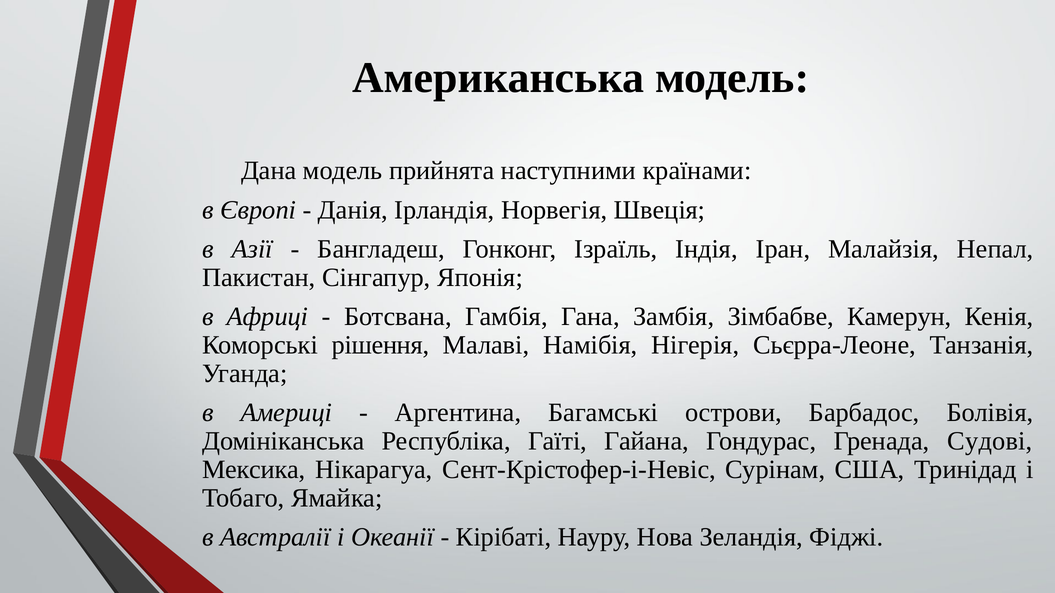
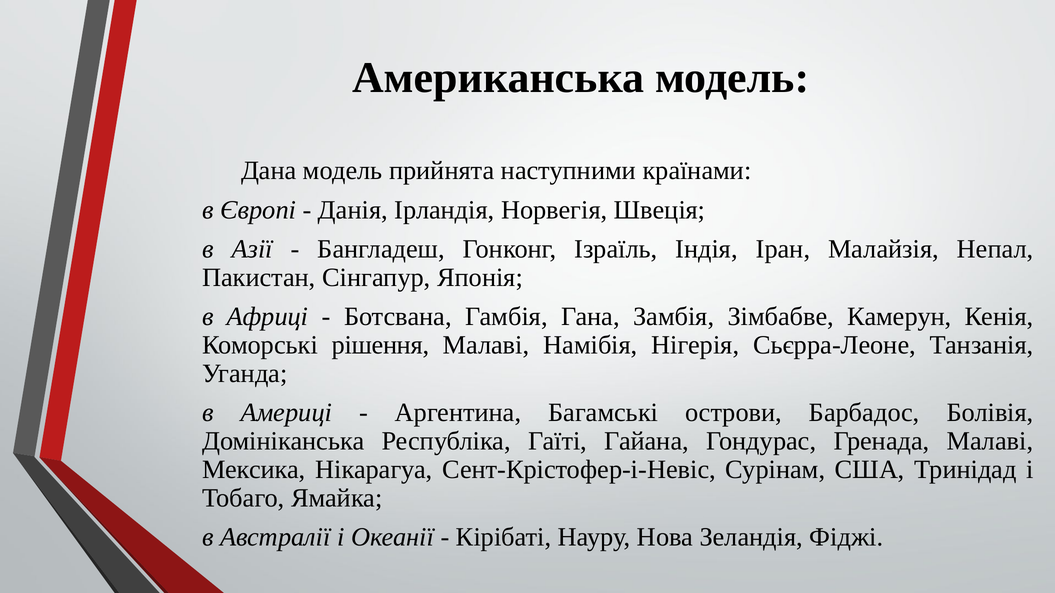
Гренада Судові: Судові -> Малаві (990, 441)
